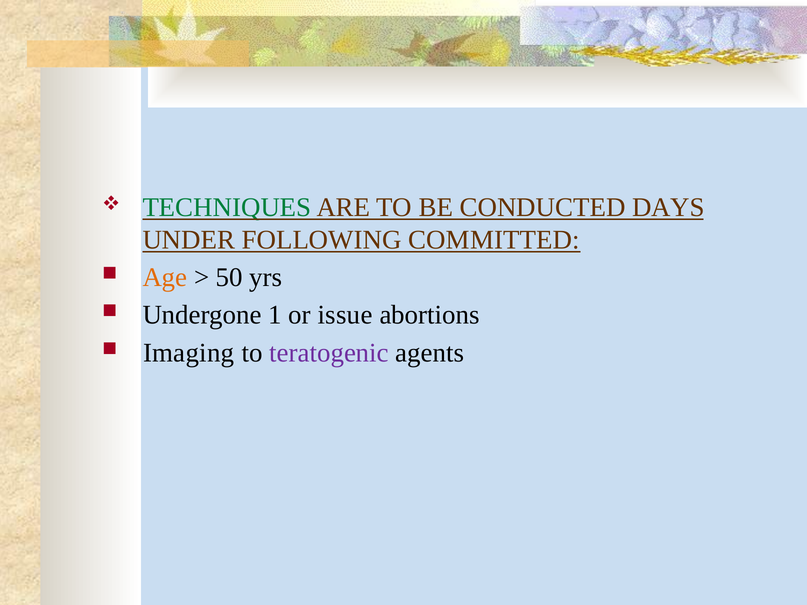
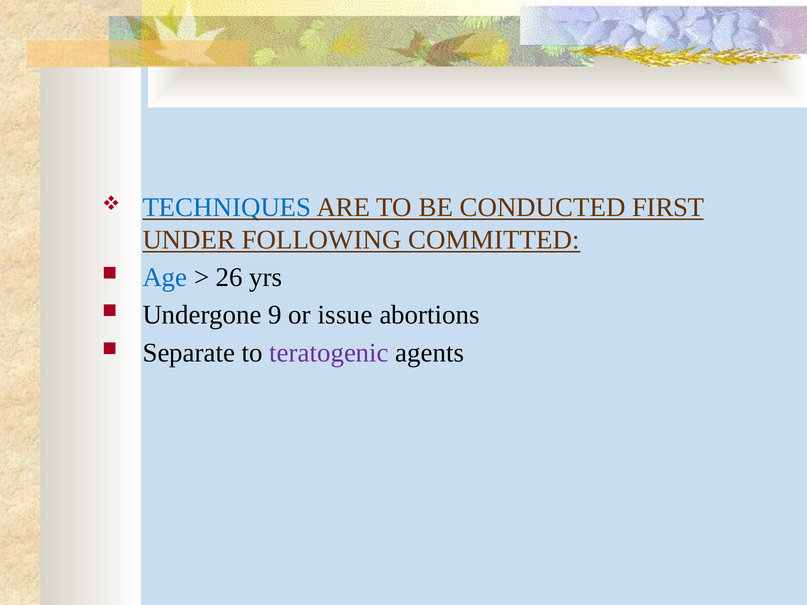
TECHNIQUES colour: green -> blue (227, 208)
DAYS: DAYS -> FIRST (668, 208)
Age colour: orange -> blue (165, 277)
50: 50 -> 26 (229, 277)
1: 1 -> 9 (275, 315)
Imaging: Imaging -> Separate (189, 353)
